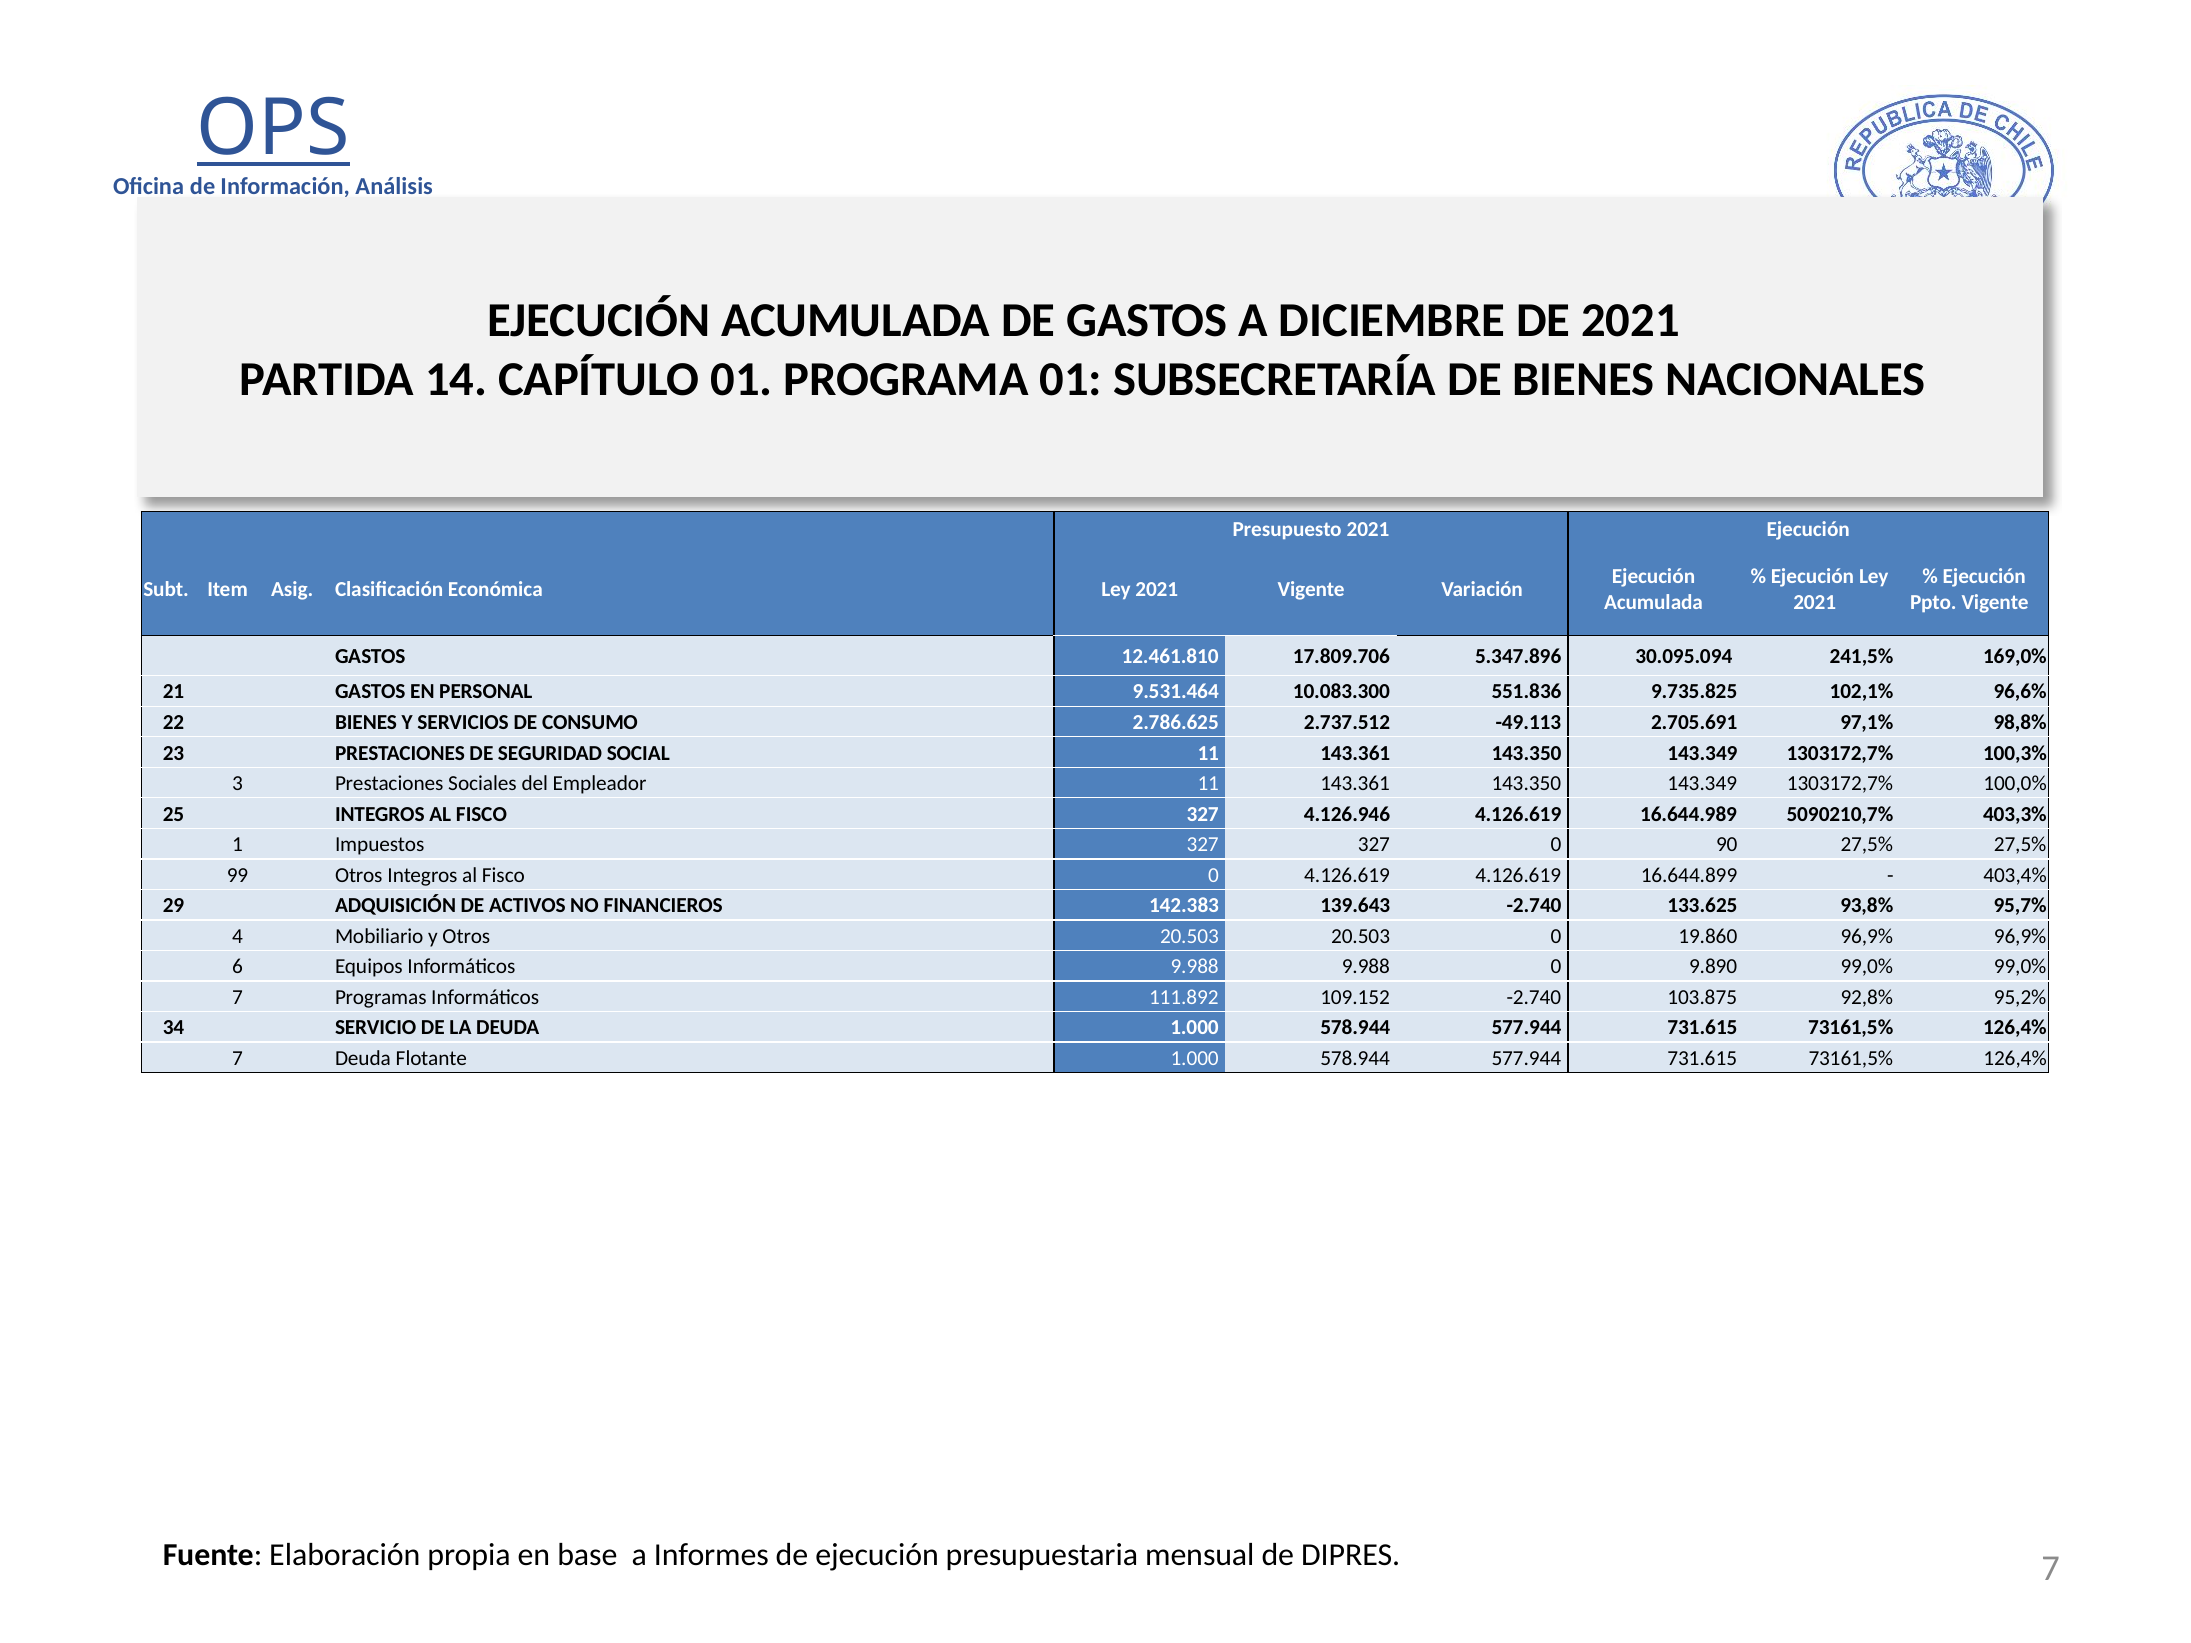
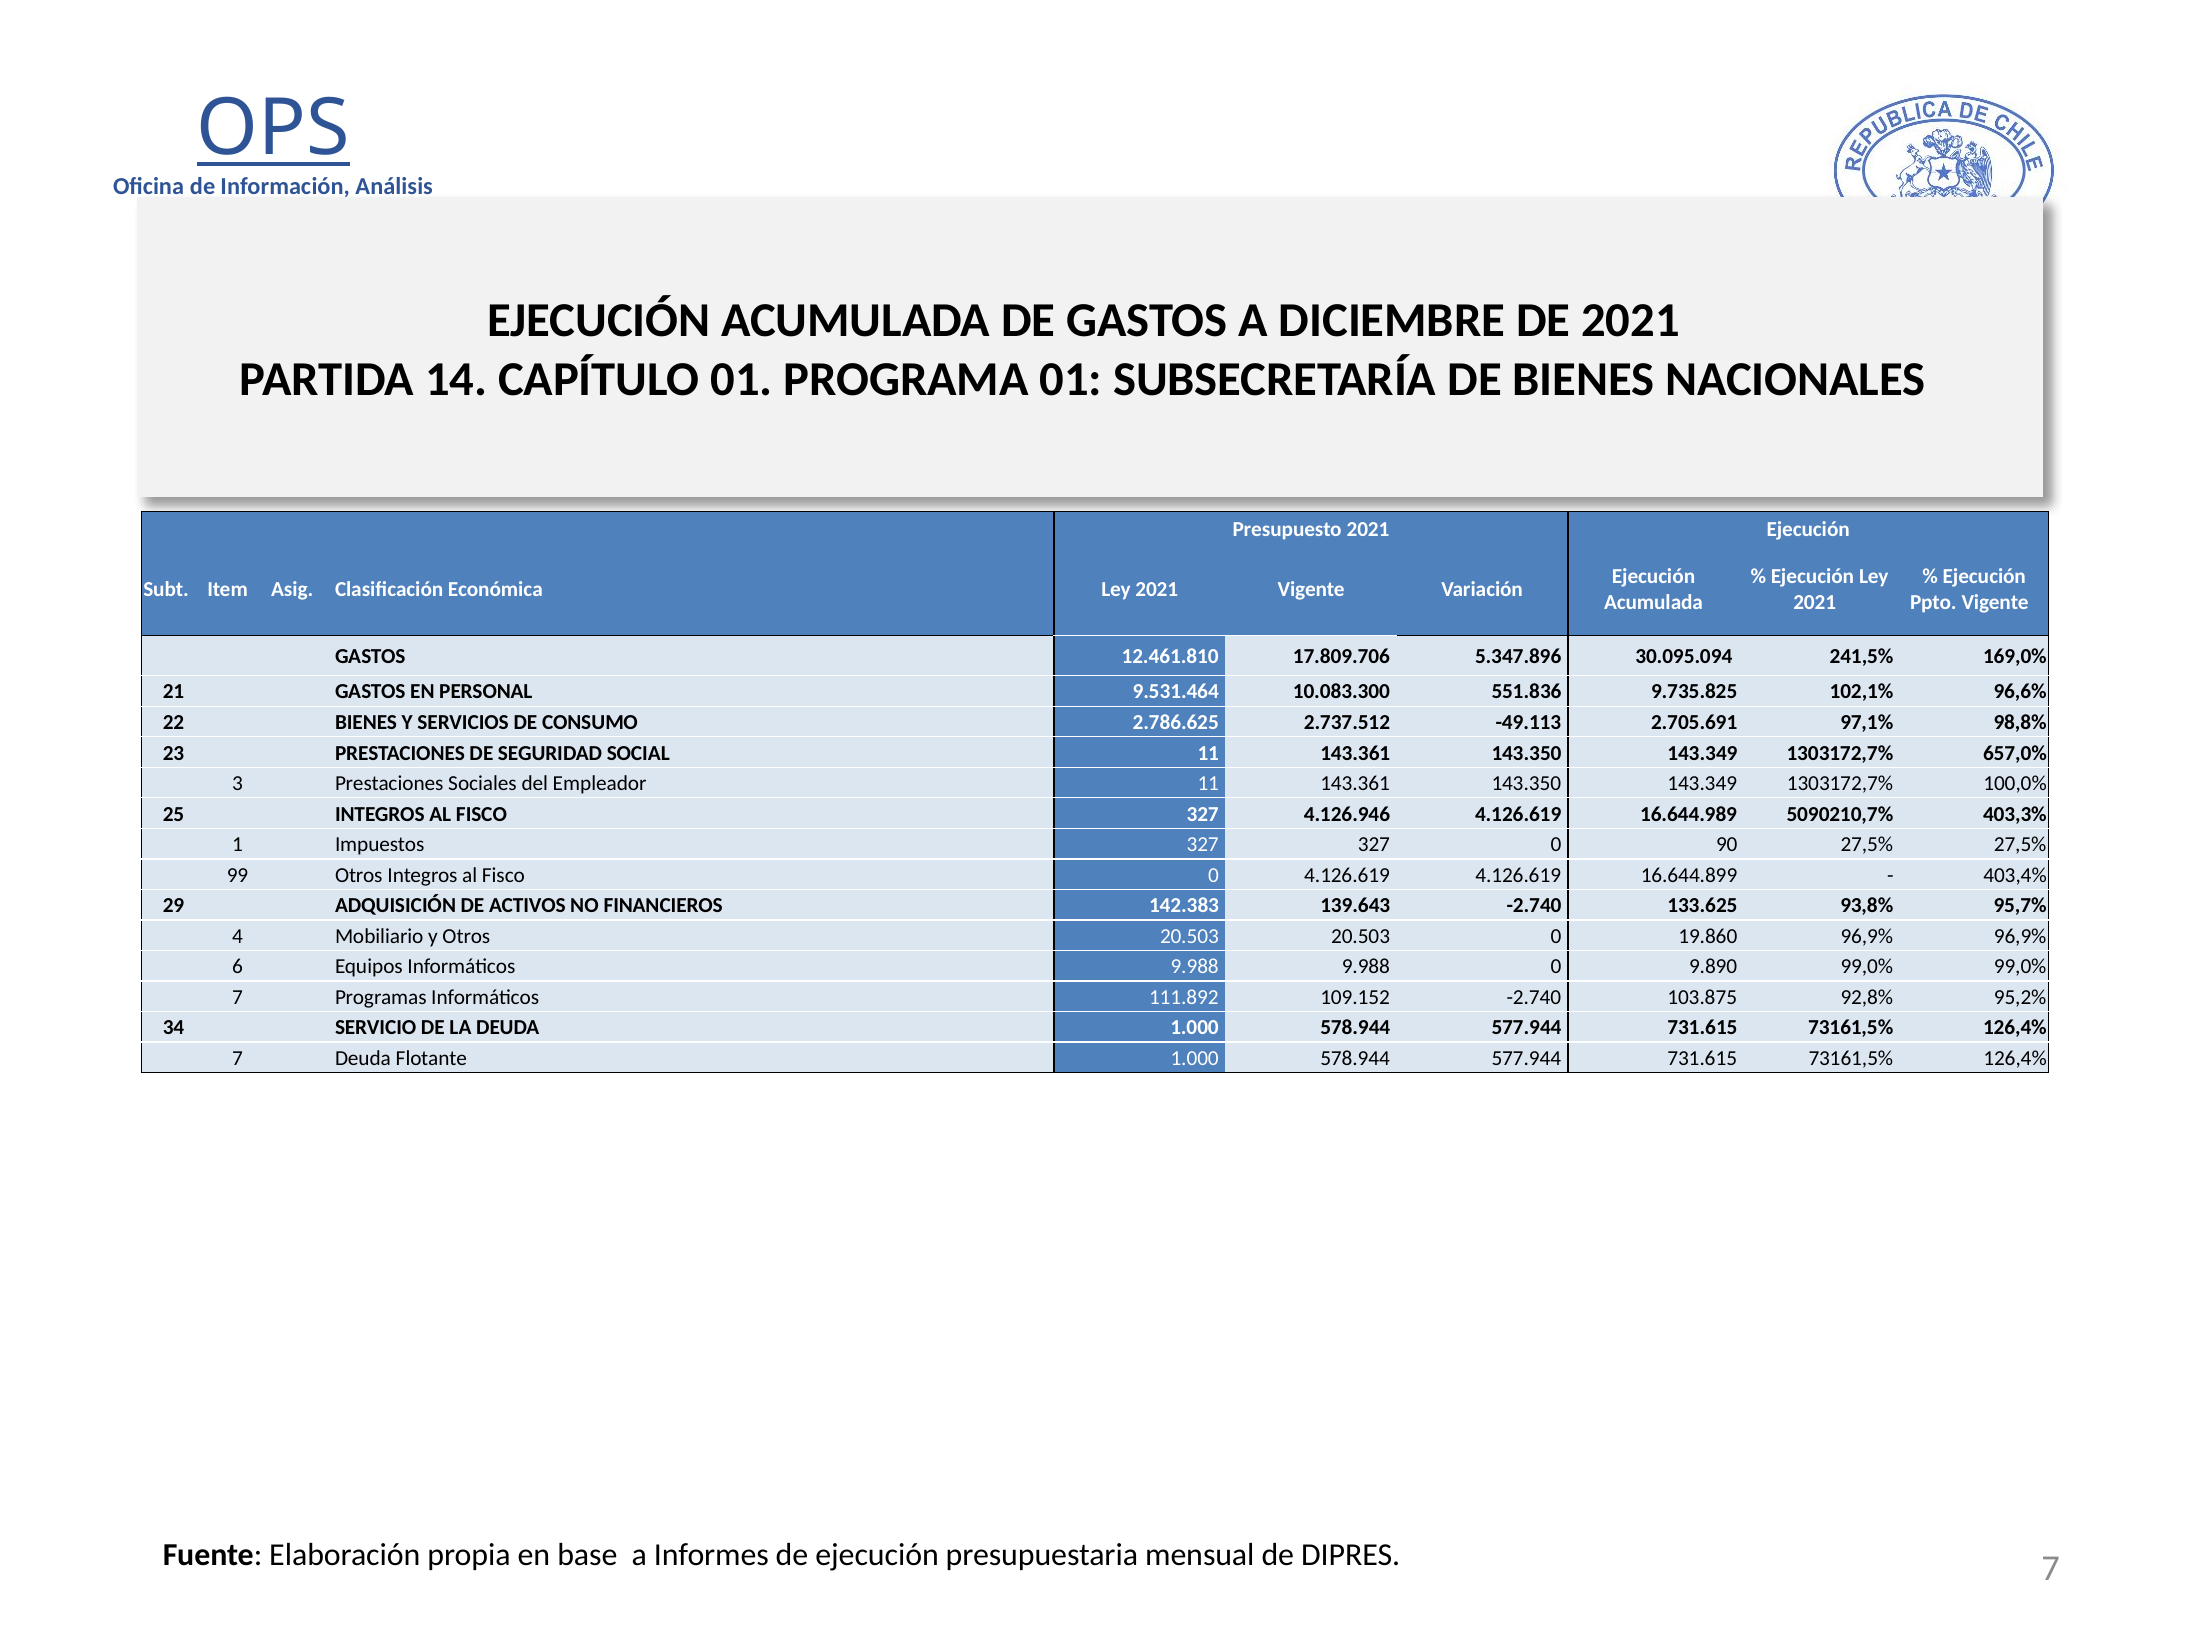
100,3%: 100,3% -> 657,0% (2015, 753)
